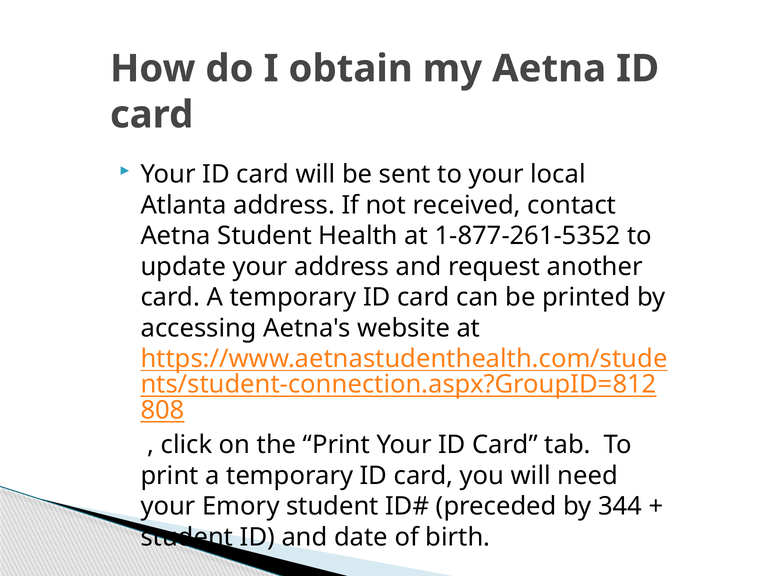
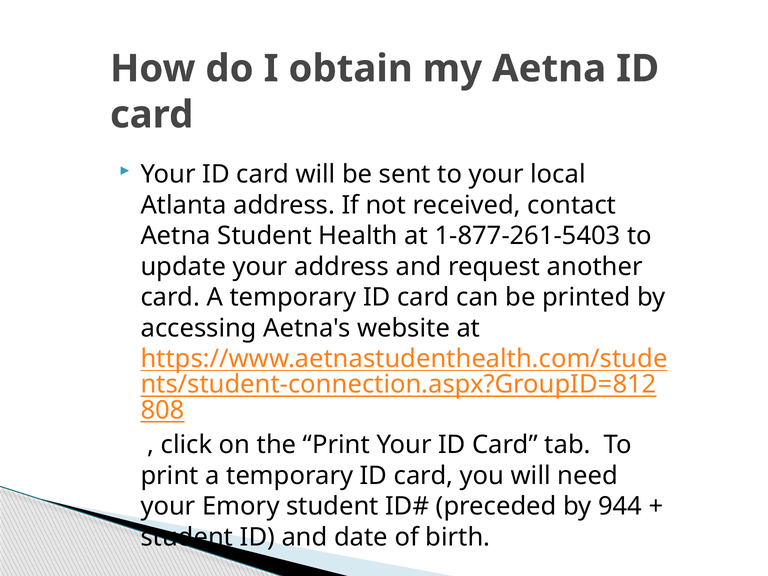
1-877-261-5352: 1-877-261-5352 -> 1-877-261-5403 (528, 236)
344: 344 -> 944 (620, 506)
